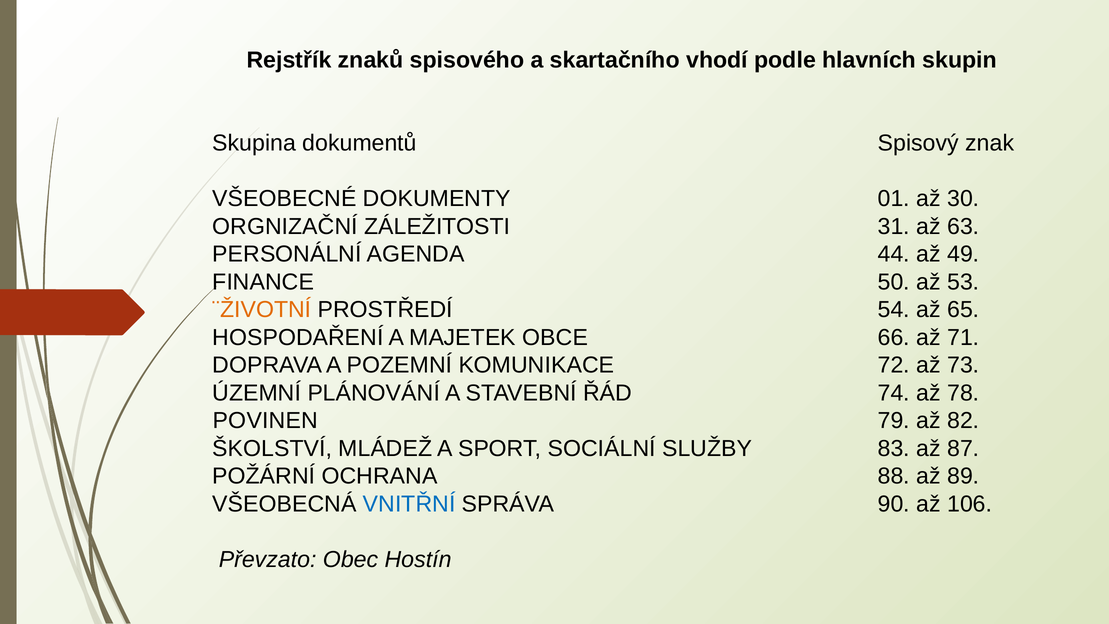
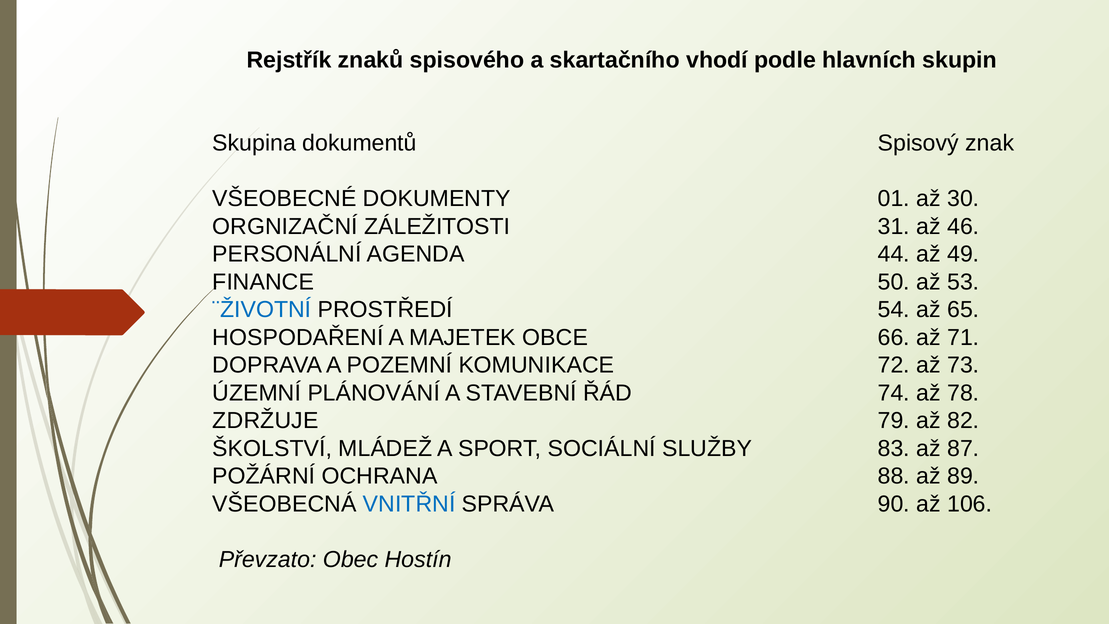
63: 63 -> 46 (963, 226)
¨ŽIVOTNÍ colour: orange -> blue (262, 310)
POVINEN: POVINEN -> ZDRŽUJE (265, 421)
